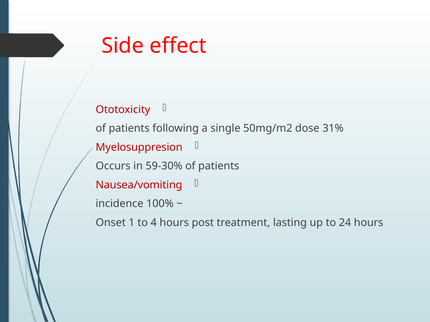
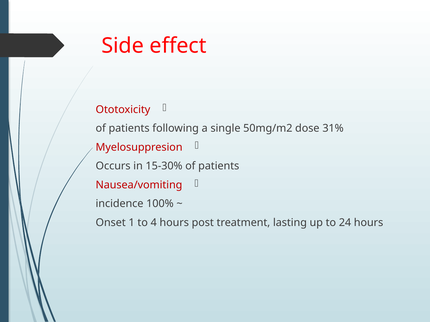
59-30%: 59-30% -> 15-30% (164, 166)
